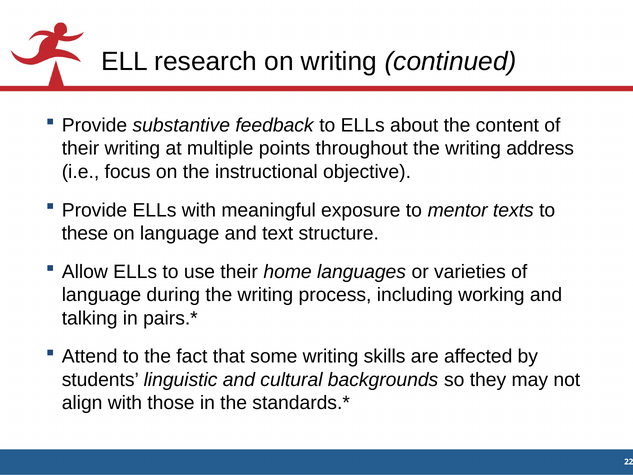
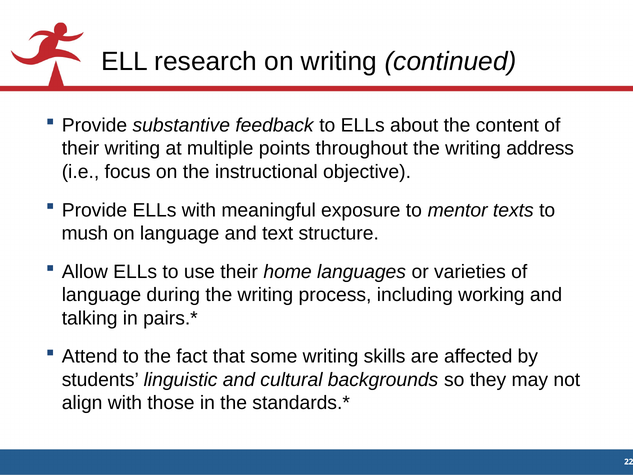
these: these -> mush (85, 233)
